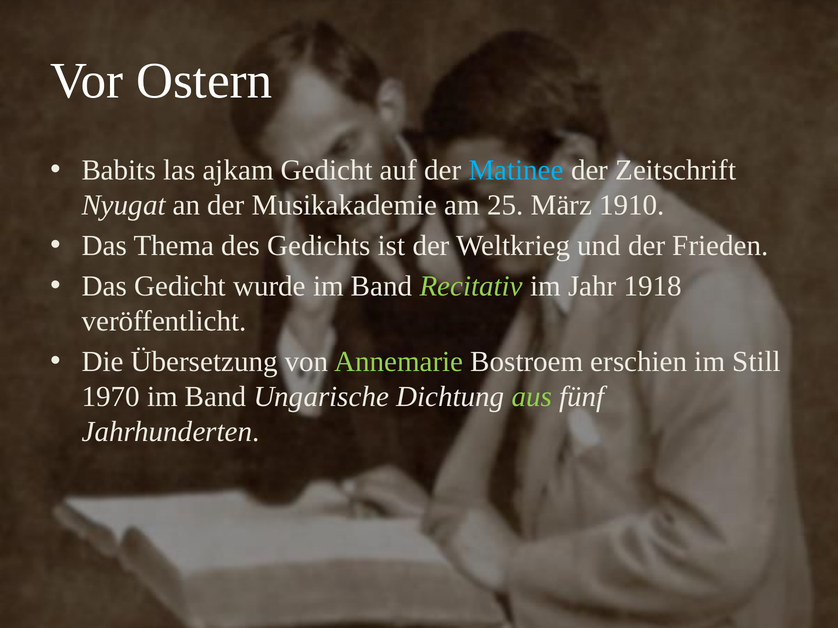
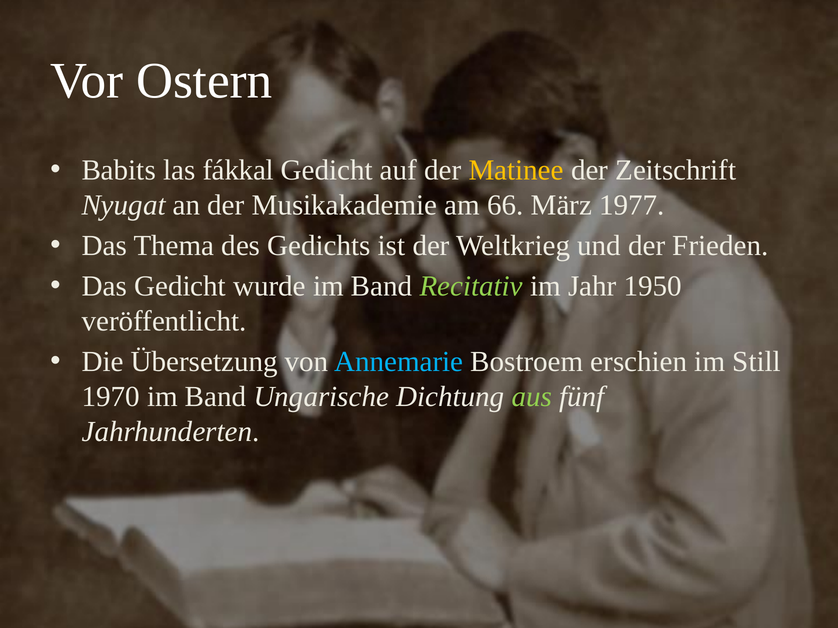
ajkam: ajkam -> fákkal (238, 170)
Matinee colour: light blue -> yellow (516, 170)
25: 25 -> 66 (505, 205)
1910: 1910 -> 1977 (632, 205)
1918: 1918 -> 1950 (653, 287)
Annemarie colour: light green -> light blue (399, 362)
